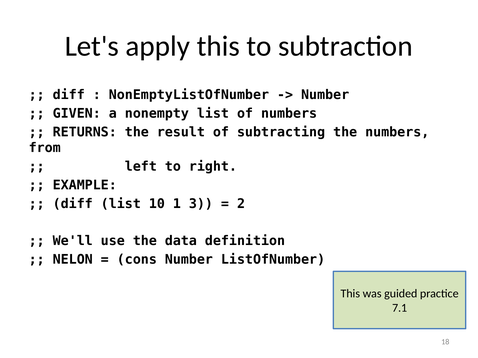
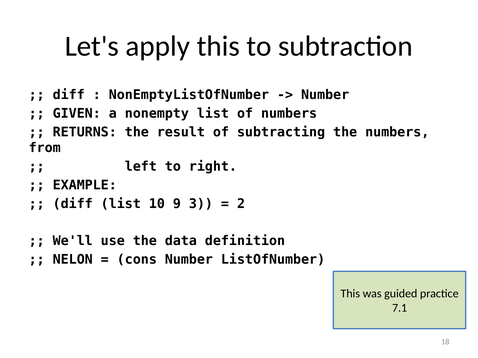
1: 1 -> 9 (177, 204)
